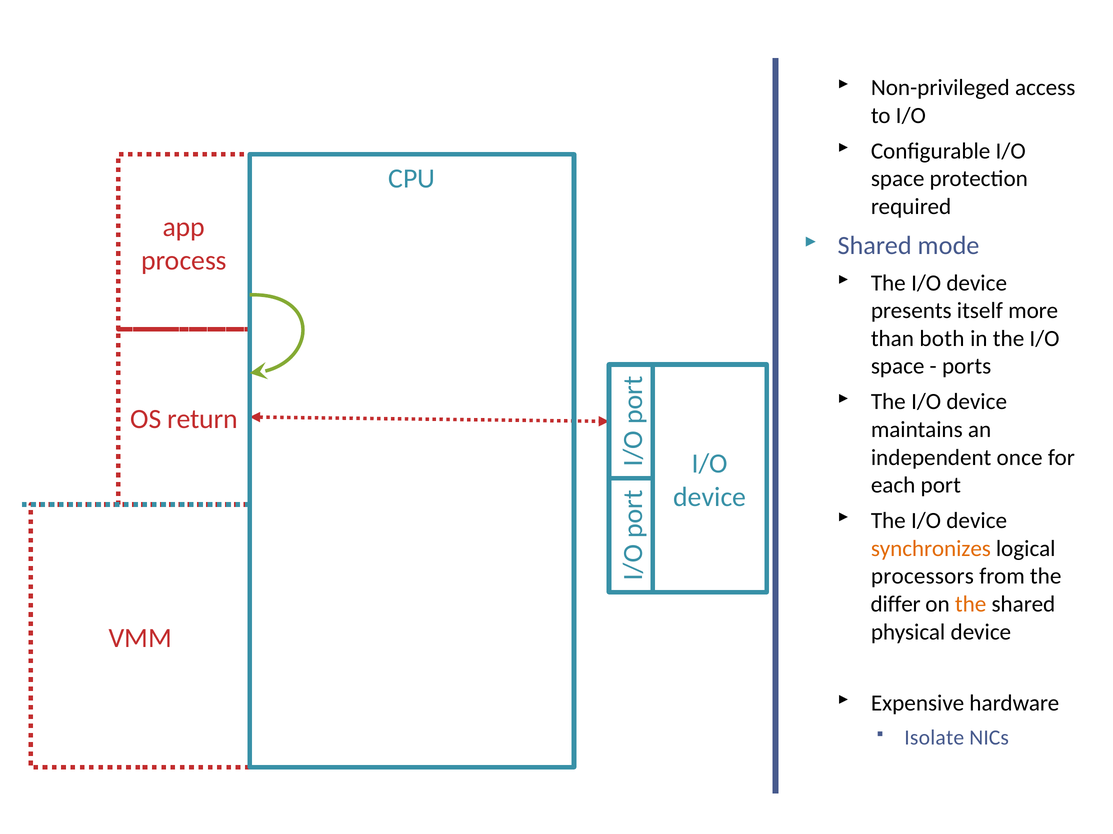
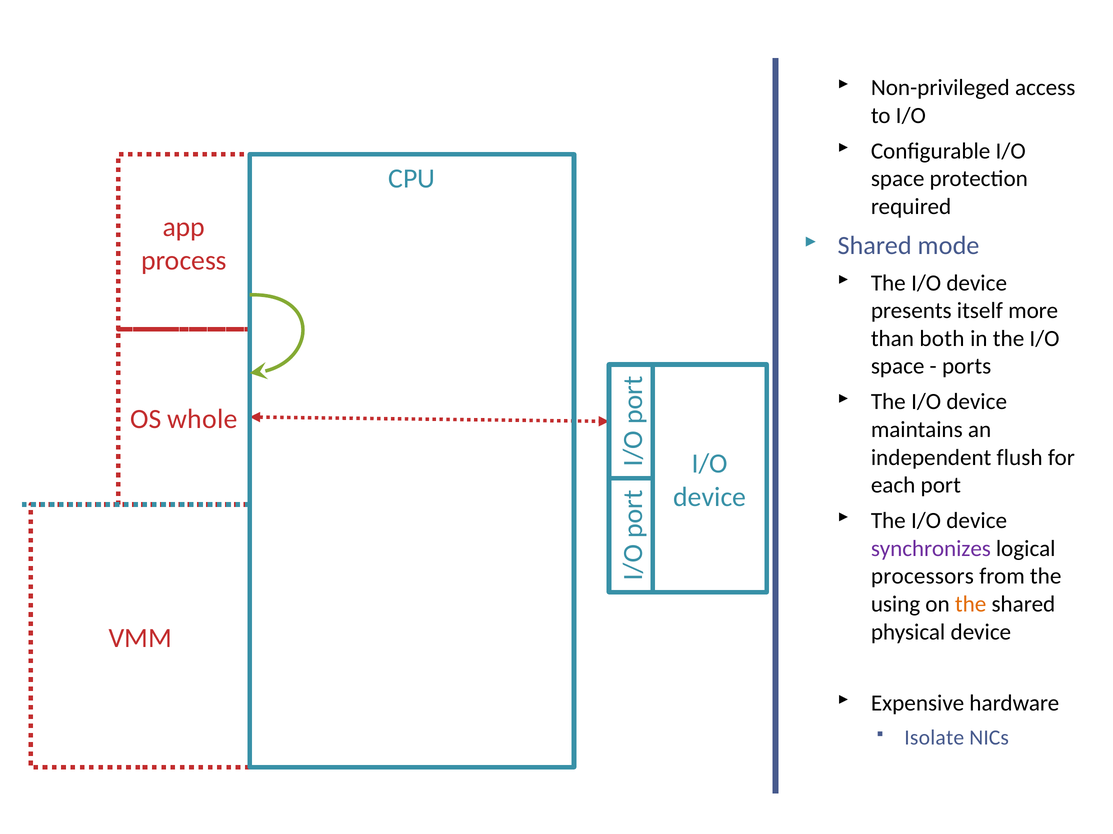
return: return -> whole (202, 419)
once: once -> flush (1020, 458)
synchronizes colour: orange -> purple (931, 549)
differ: differ -> using (896, 605)
